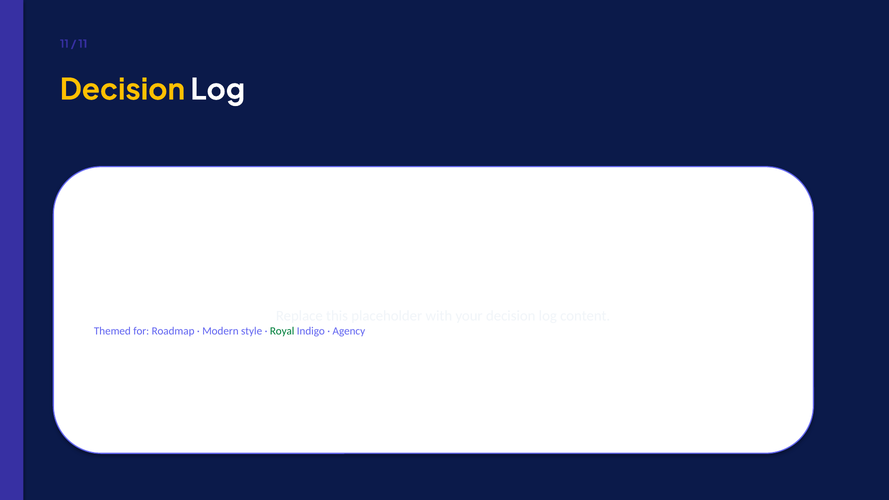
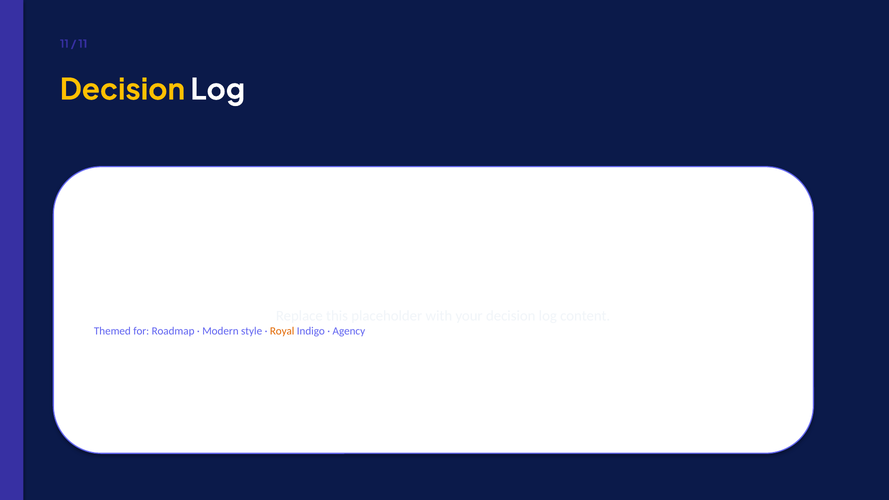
Royal colour: green -> orange (282, 331)
